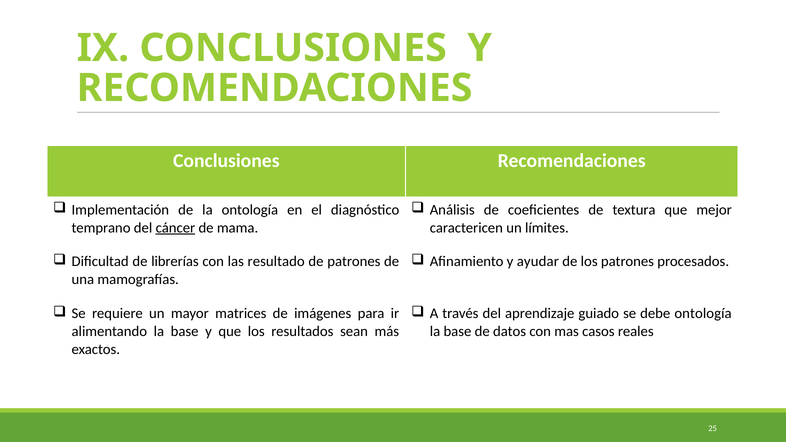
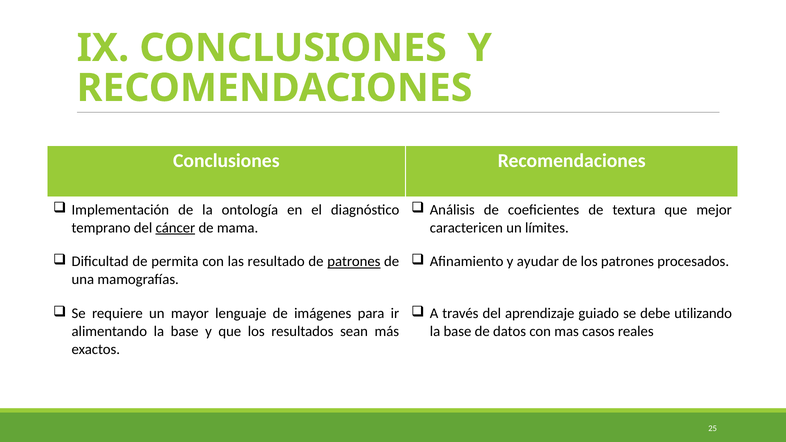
librerías: librerías -> permita (175, 262)
patrones underline: none -> present (354, 262)
matrices: matrices -> lenguaje (241, 314)
debe ontología: ontología -> utilizando (703, 314)
